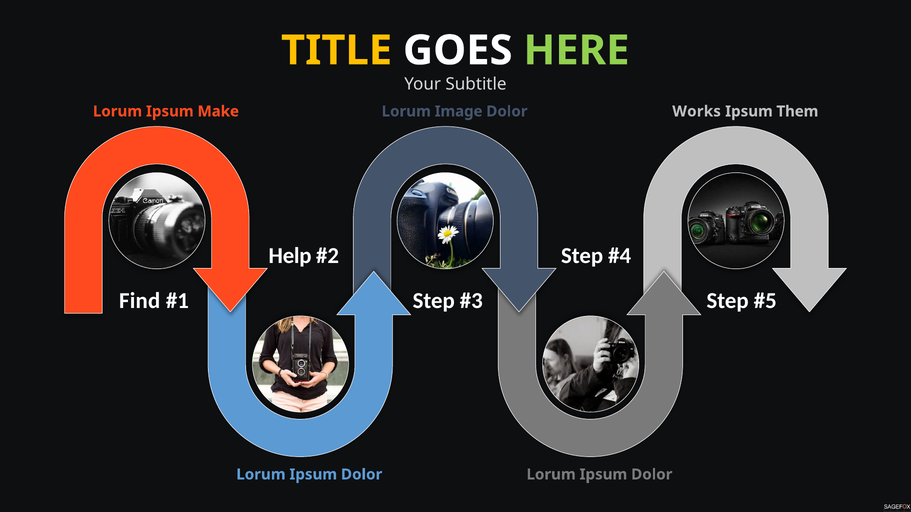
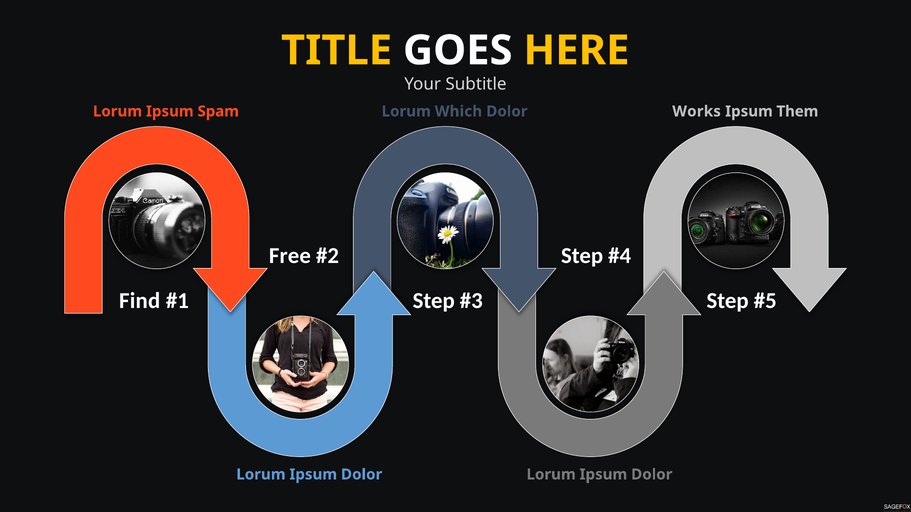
HERE colour: light green -> yellow (576, 51)
Make: Make -> Spam (218, 111)
Image: Image -> Which (458, 111)
Help: Help -> Free (290, 256)
